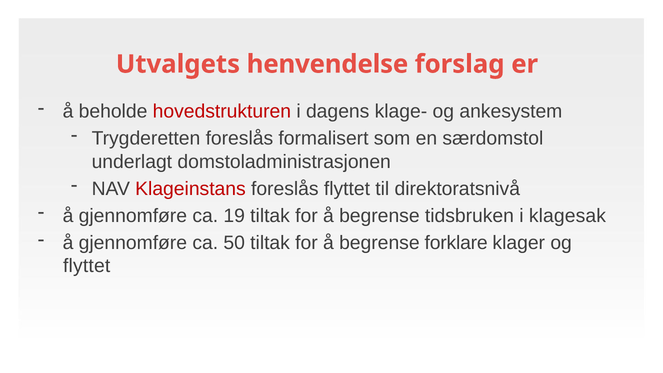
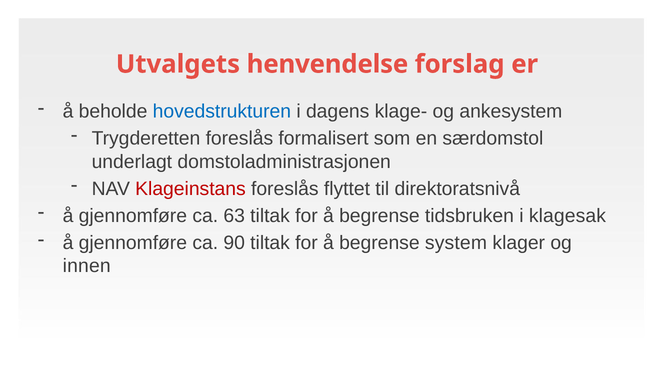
hovedstrukturen colour: red -> blue (222, 111)
19: 19 -> 63 (234, 216)
50: 50 -> 90 (234, 243)
forklare: forklare -> system (456, 243)
flyttet: flyttet -> innen (87, 266)
